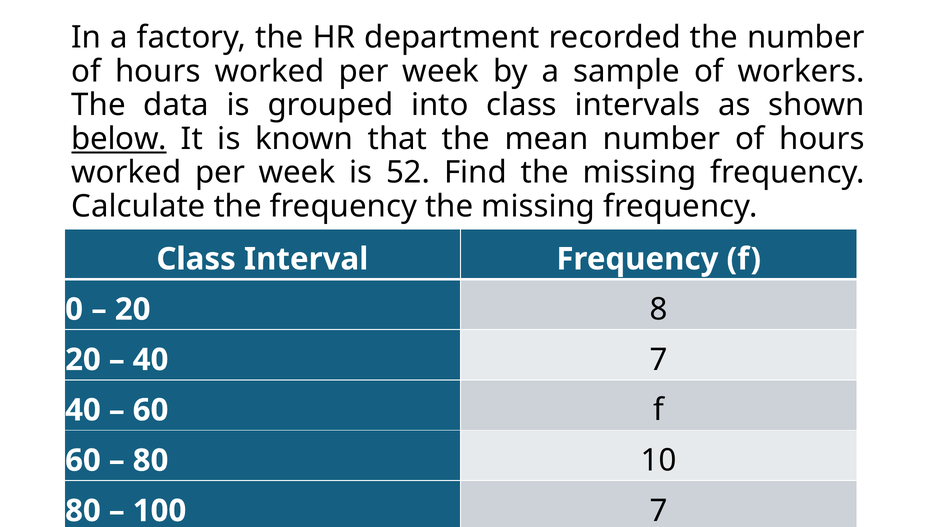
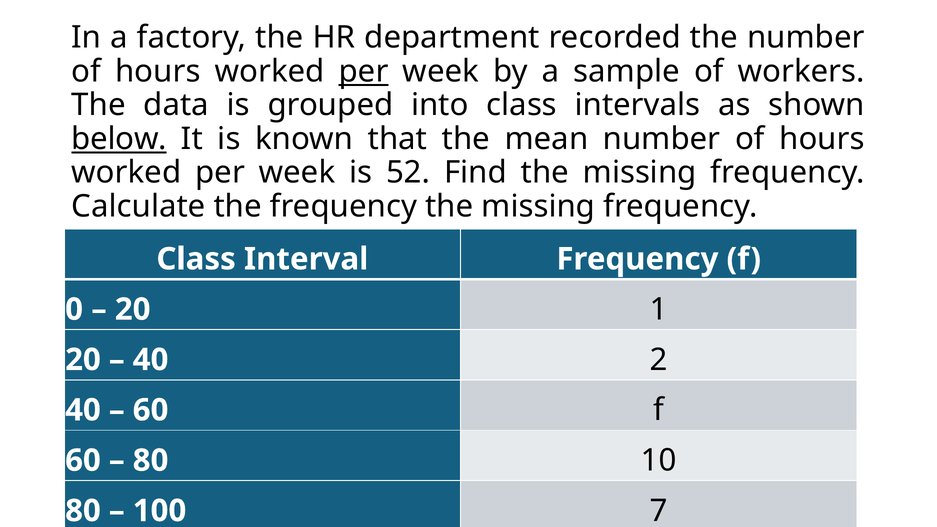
per underline: none -> present (364, 71)
8: 8 -> 1 (659, 309)
7: 7 -> 2 (659, 360)
